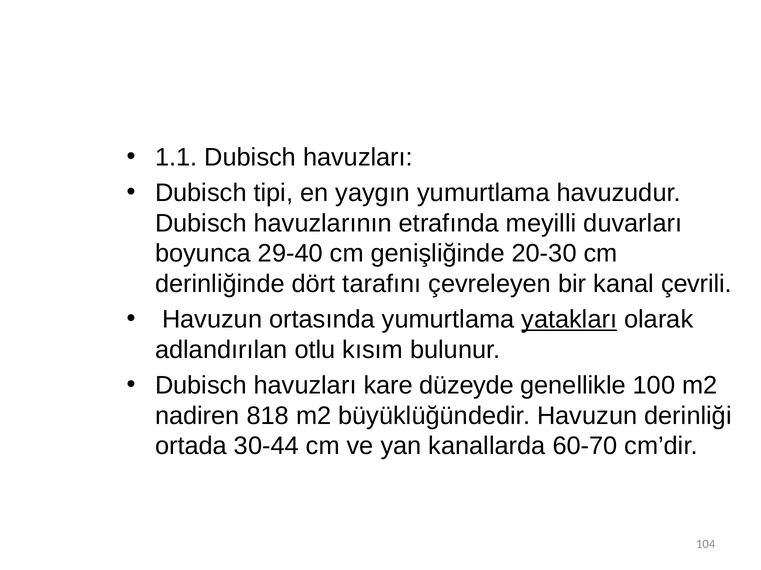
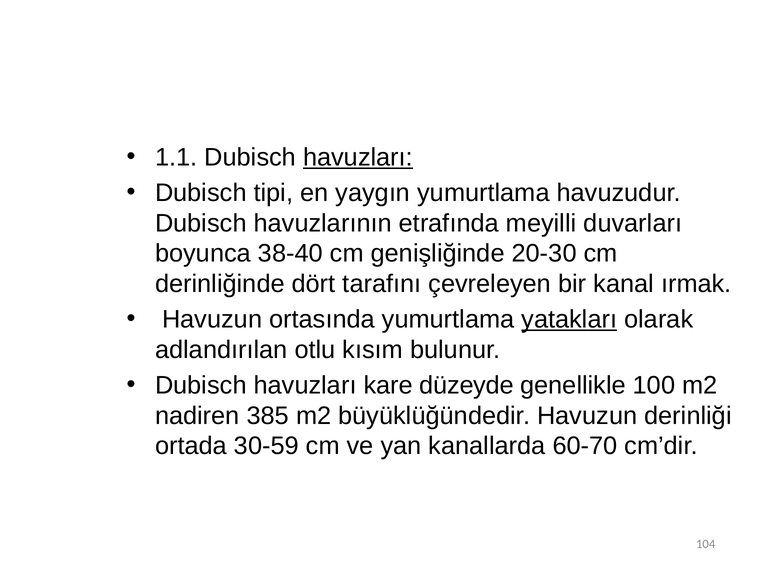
havuzları underline: none -> present (358, 158)
29-40: 29-40 -> 38-40 (290, 254)
çevrili: çevrili -> ırmak (696, 284)
818: 818 -> 385 (268, 416)
30-44: 30-44 -> 30-59 (266, 447)
